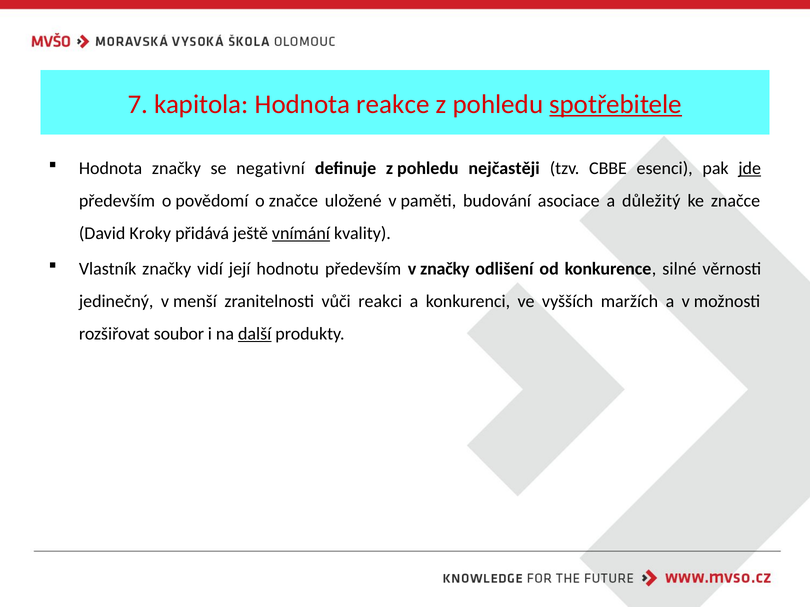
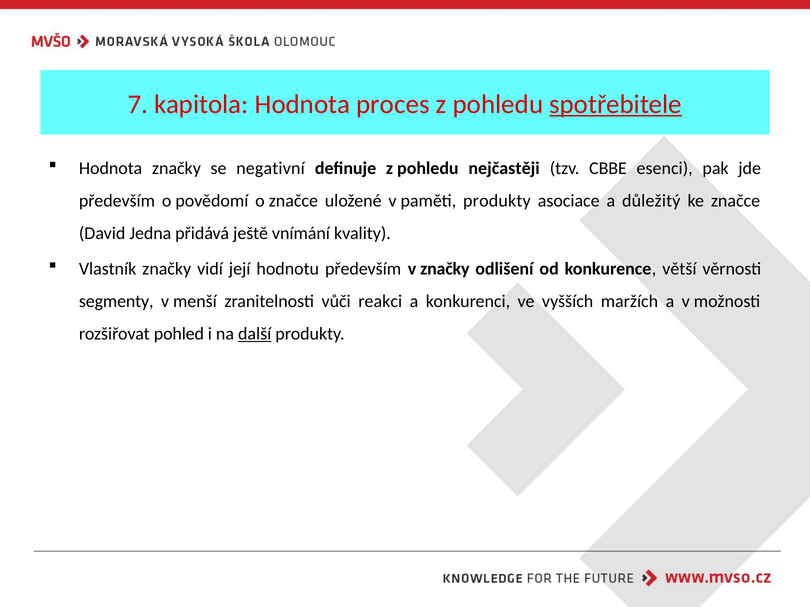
reakce: reakce -> proces (393, 104)
jde underline: present -> none (750, 169)
paměti budování: budování -> produkty (497, 201)
Kroky: Kroky -> Jedna (150, 233)
vnímání underline: present -> none (301, 233)
silné: silné -> větší (679, 269)
jedinečný: jedinečný -> segmenty (116, 302)
soubor: soubor -> pohled (179, 334)
